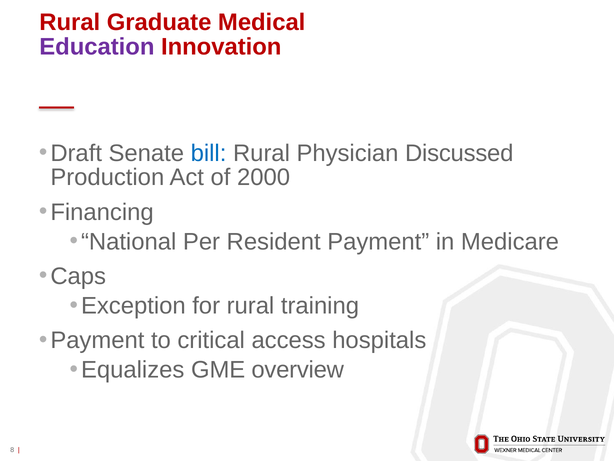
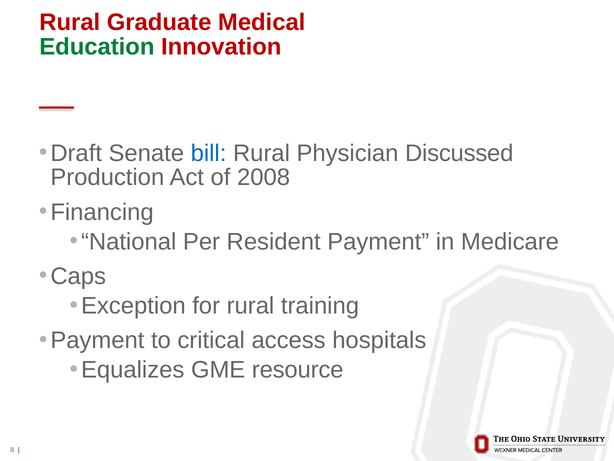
Education colour: purple -> green (97, 47)
2000: 2000 -> 2008 (264, 177)
overview: overview -> resource (298, 370)
